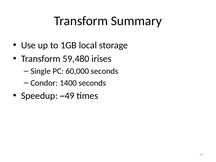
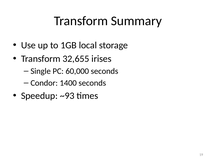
59,480: 59,480 -> 32,655 (76, 59)
~49: ~49 -> ~93 (67, 96)
